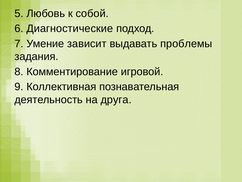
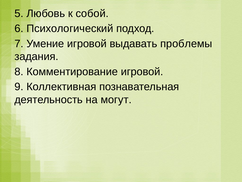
Диагностические: Диагностические -> Психологический (70, 28)
Умение зависит: зависит -> игровой (87, 44)
друга: друга -> могут (116, 99)
